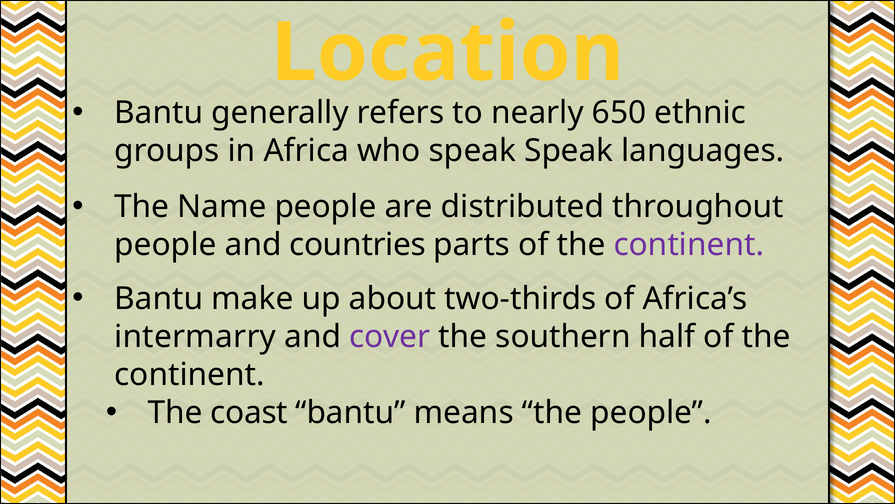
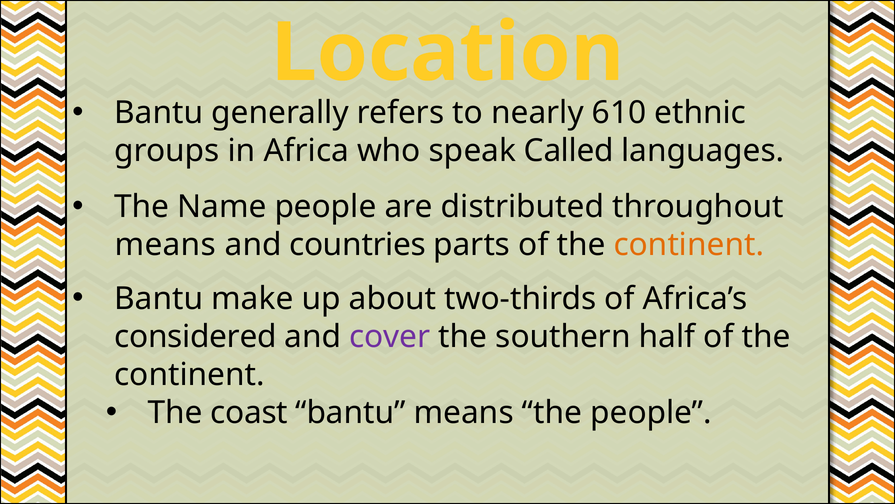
650: 650 -> 610 (619, 113)
speak Speak: Speak -> Called (569, 151)
people: people -> means (165, 245)
continent colour: purple -> orange (689, 245)
intermarry: intermarry -> considered (195, 336)
